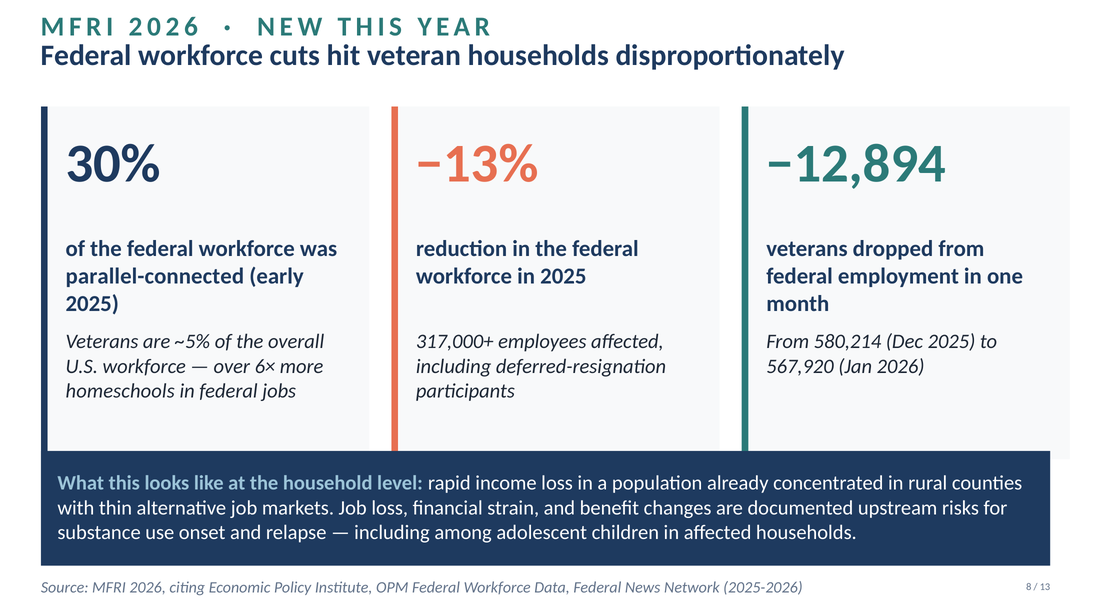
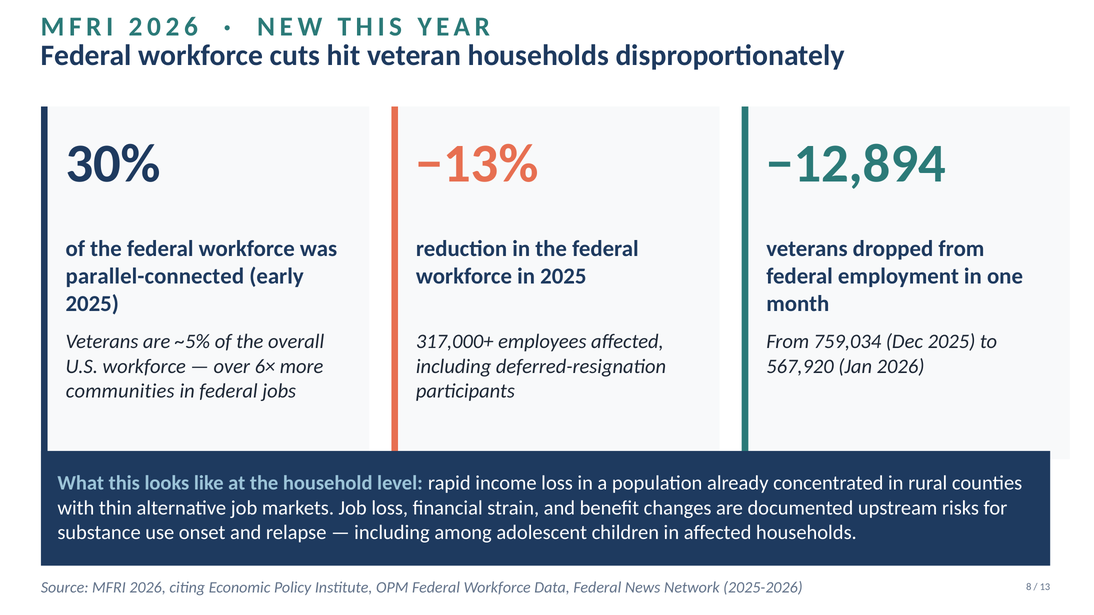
580,214: 580,214 -> 759,034 (847, 342)
homeschools: homeschools -> communities (120, 391)
